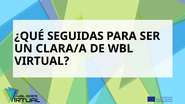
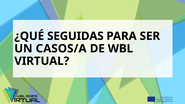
CLARA/A: CLARA/A -> CASOS/A (61, 49)
